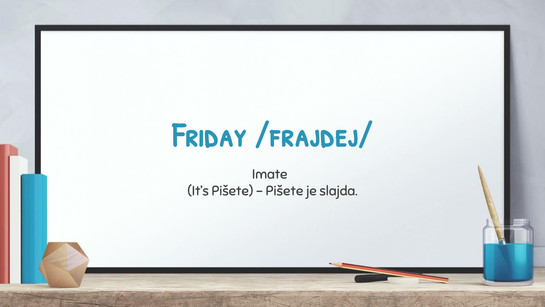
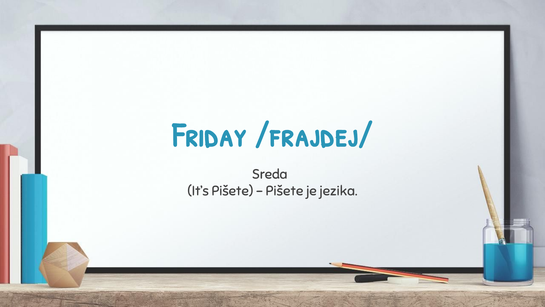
Imate: Imate -> Sreda (270, 174)
slajda: slajda -> jezika (338, 191)
